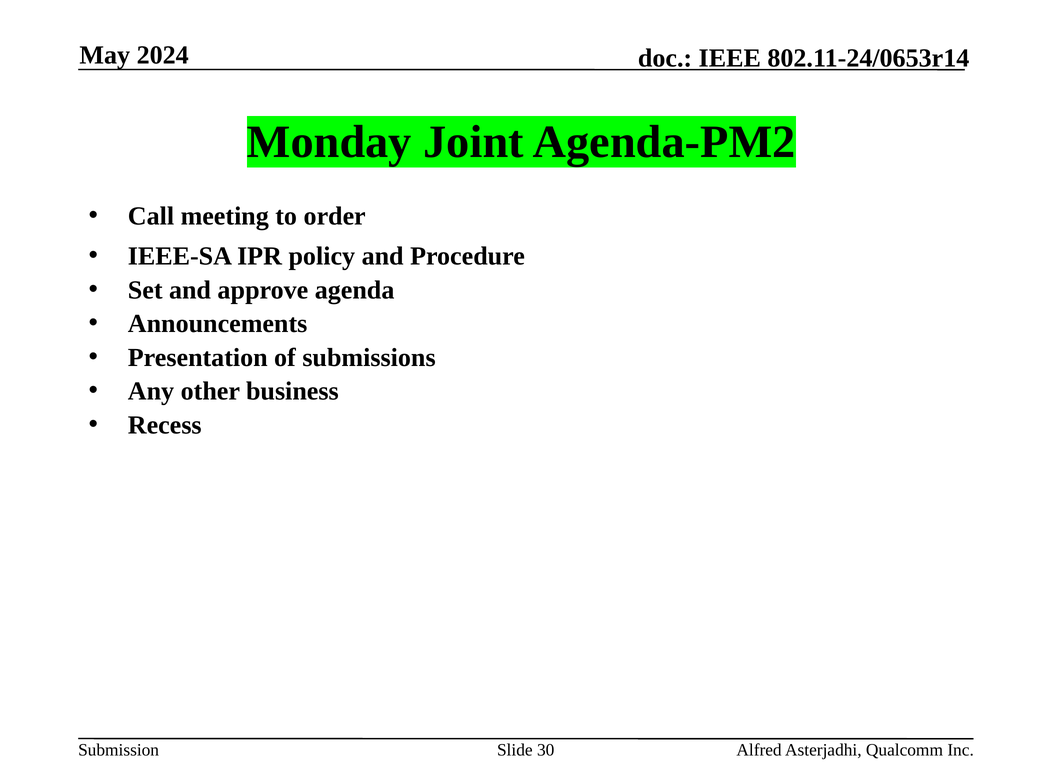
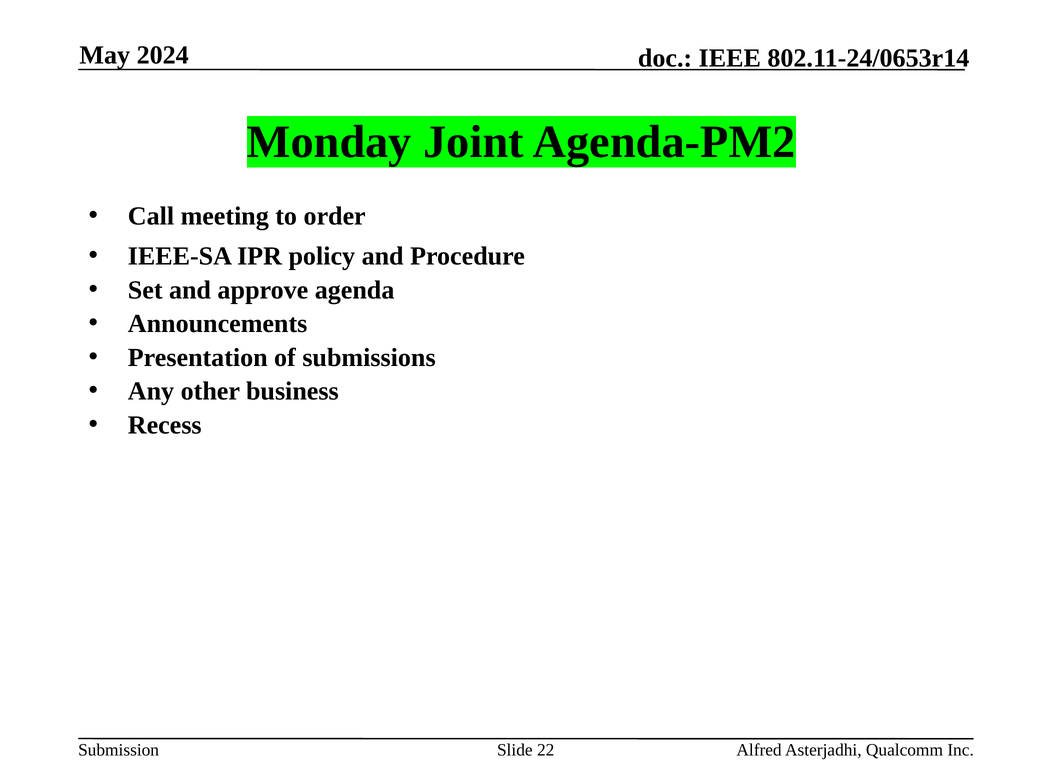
30: 30 -> 22 (546, 750)
